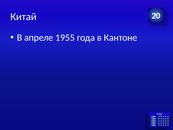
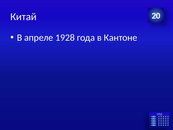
1955: 1955 -> 1928 (65, 38)
